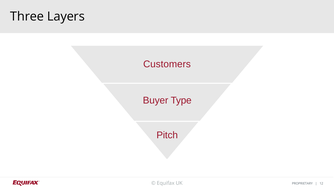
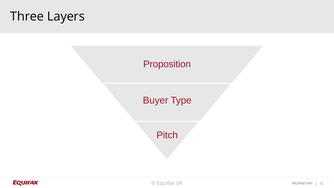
Customers: Customers -> Proposition (167, 64)
